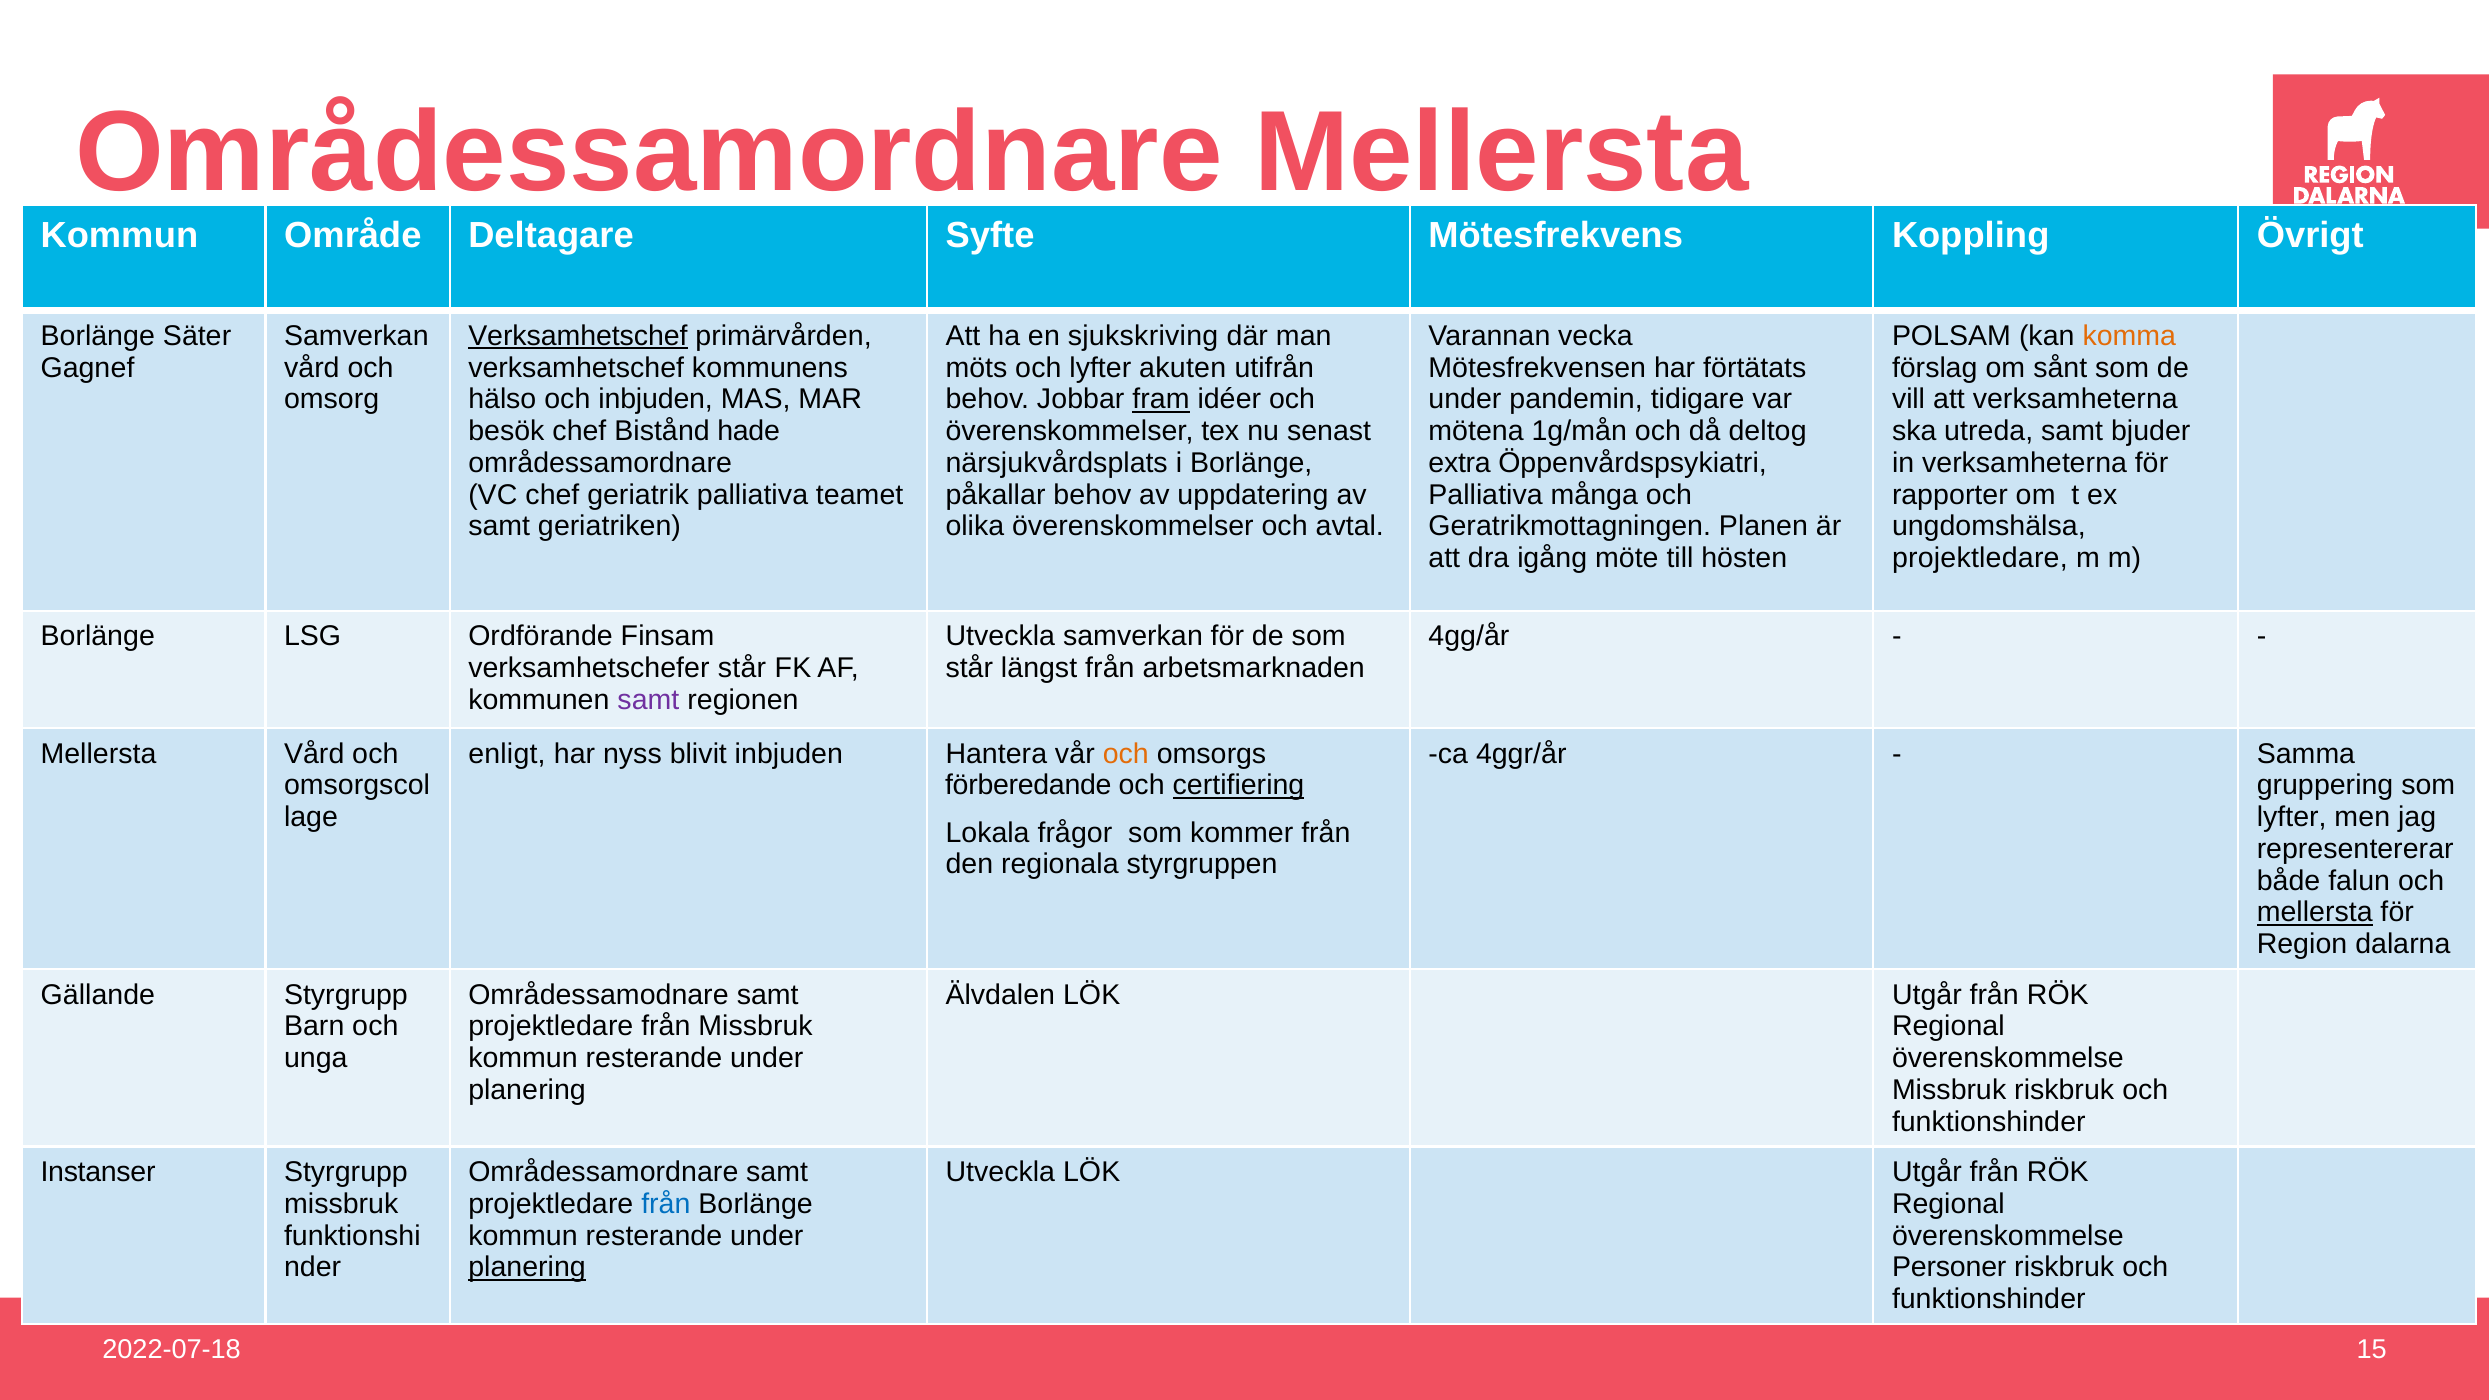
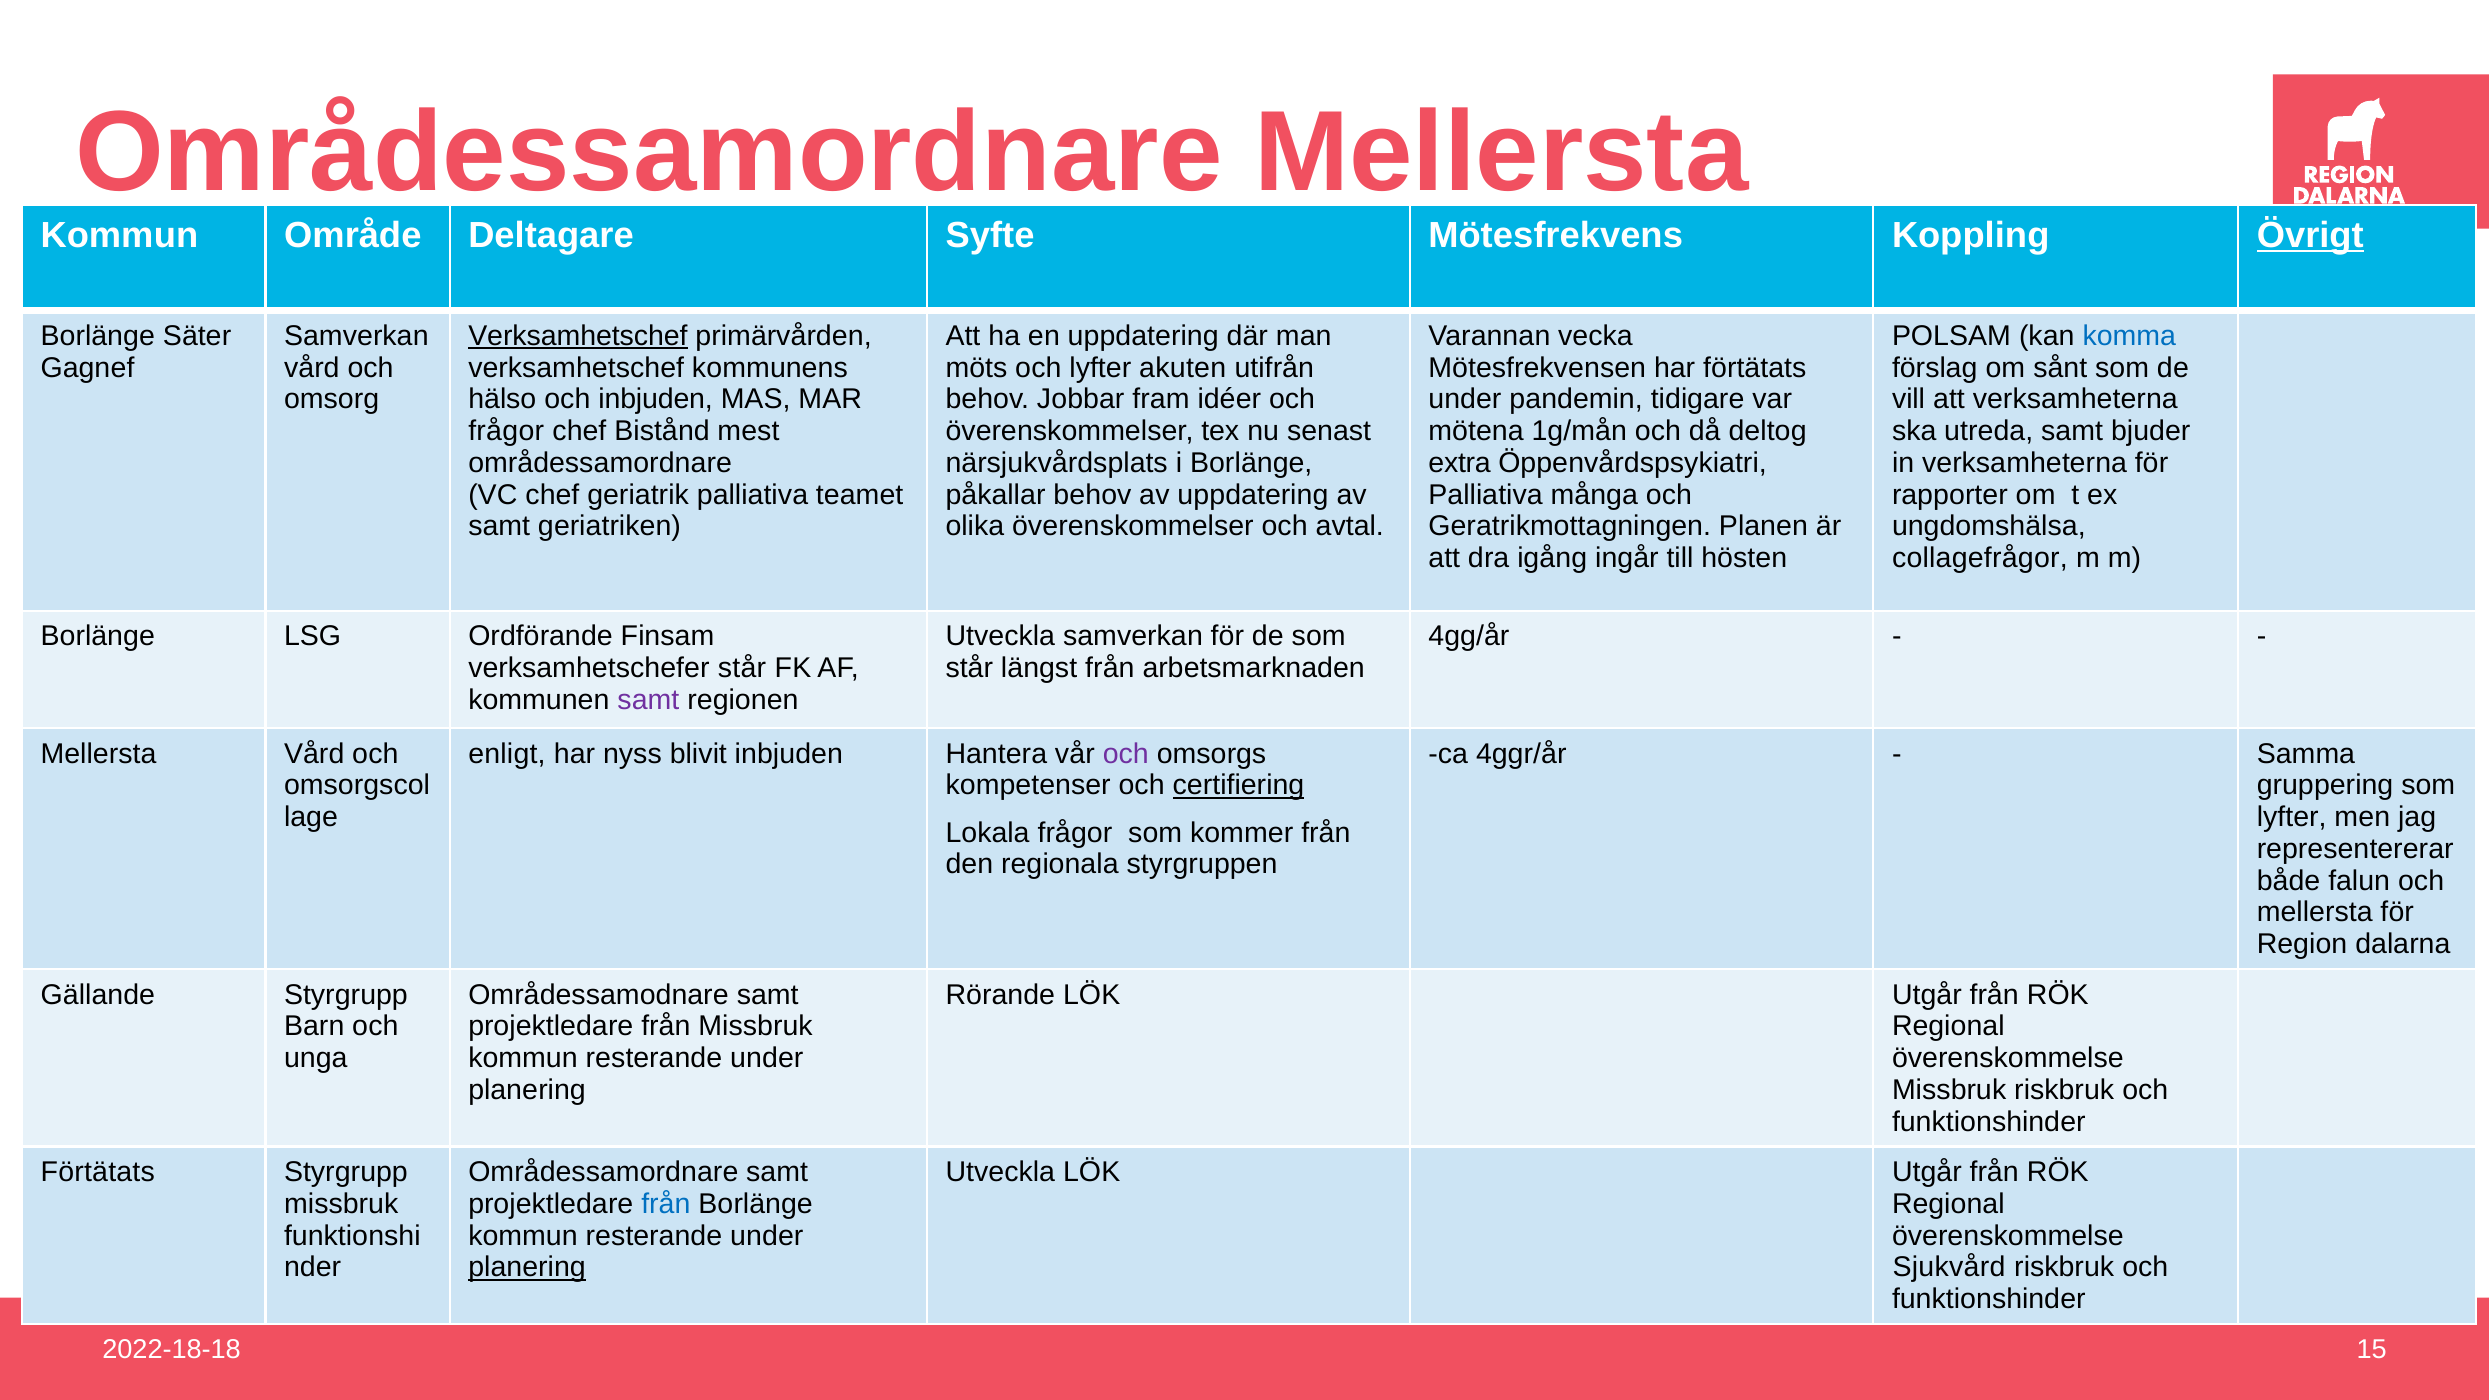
Övrigt underline: none -> present (2310, 236)
en sjukskriving: sjukskriving -> uppdatering (1143, 336)
komma colour: orange -> blue (2129, 336)
fram underline: present -> none (1161, 400)
besök: besök -> frågor (506, 431)
hade: hade -> mest (748, 431)
möte: möte -> ingår (1627, 558)
projektledare: projektledare -> collagefrågor (1980, 558)
och colour: orange -> purple (1126, 754)
förberedande: förberedande -> kompetenser (1028, 785)
mellersta underline: present -> none (2315, 912)
Älvdalen: Älvdalen -> Rörande (1000, 995)
Instanser: Instanser -> Förtätats (98, 1172)
Personer: Personer -> Sjukvård (1949, 1267)
2022-07-18: 2022-07-18 -> 2022-18-18 (172, 1350)
